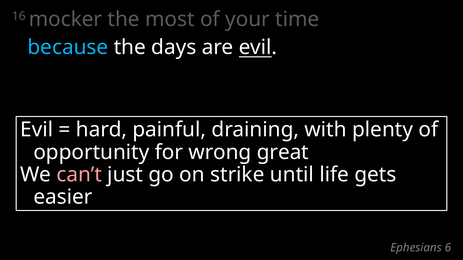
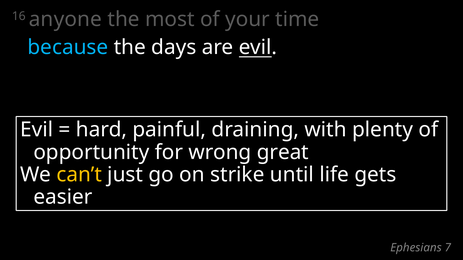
mocker: mocker -> anyone (65, 19)
can’t colour: pink -> yellow (79, 175)
6: 6 -> 7 (448, 248)
